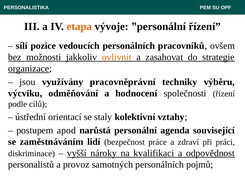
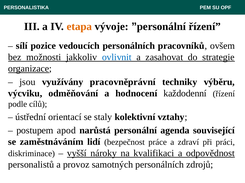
ovlivnit colour: orange -> blue (117, 57)
společnosti: společnosti -> každodenní (185, 94)
pojmů: pojmů -> zdrojů (200, 165)
